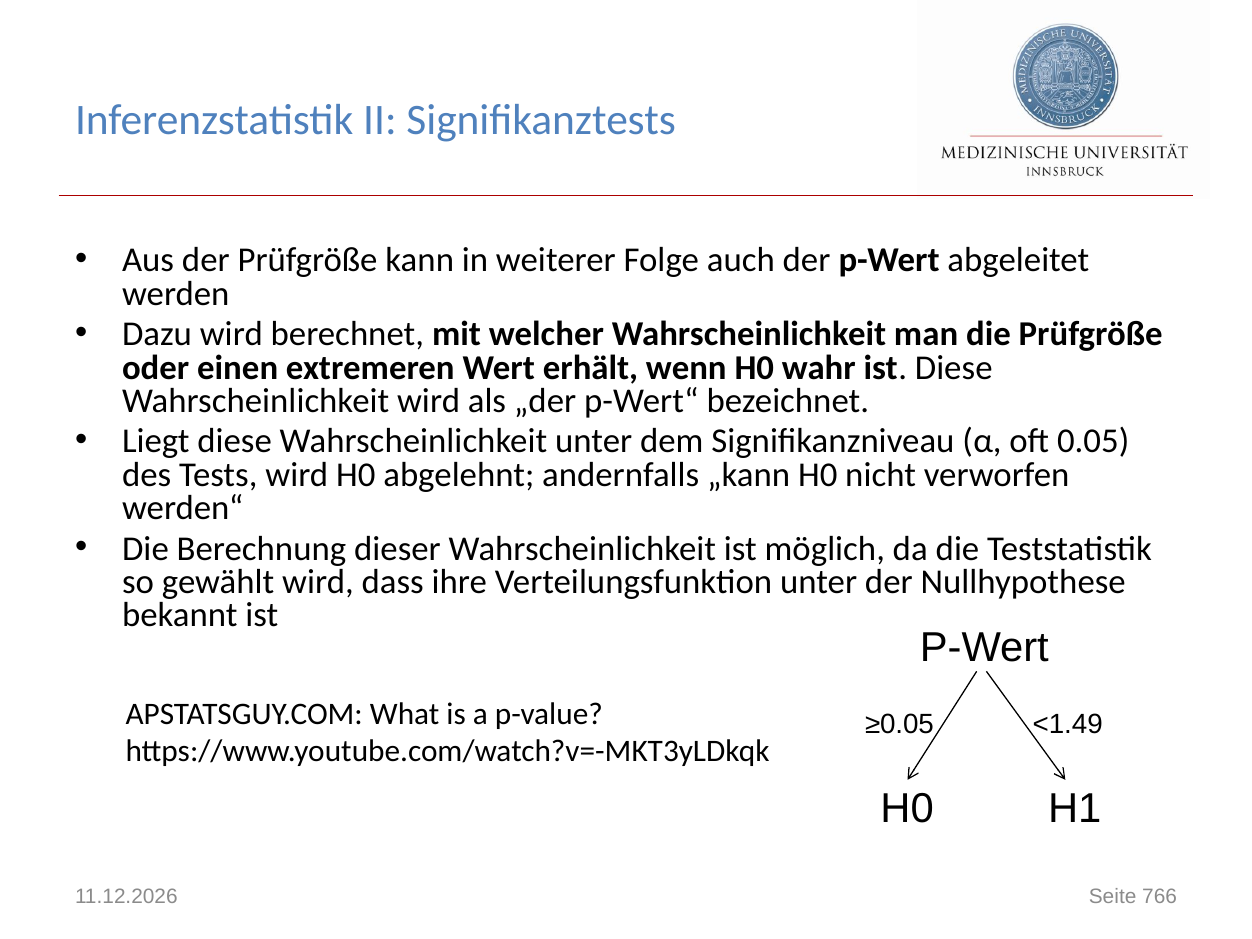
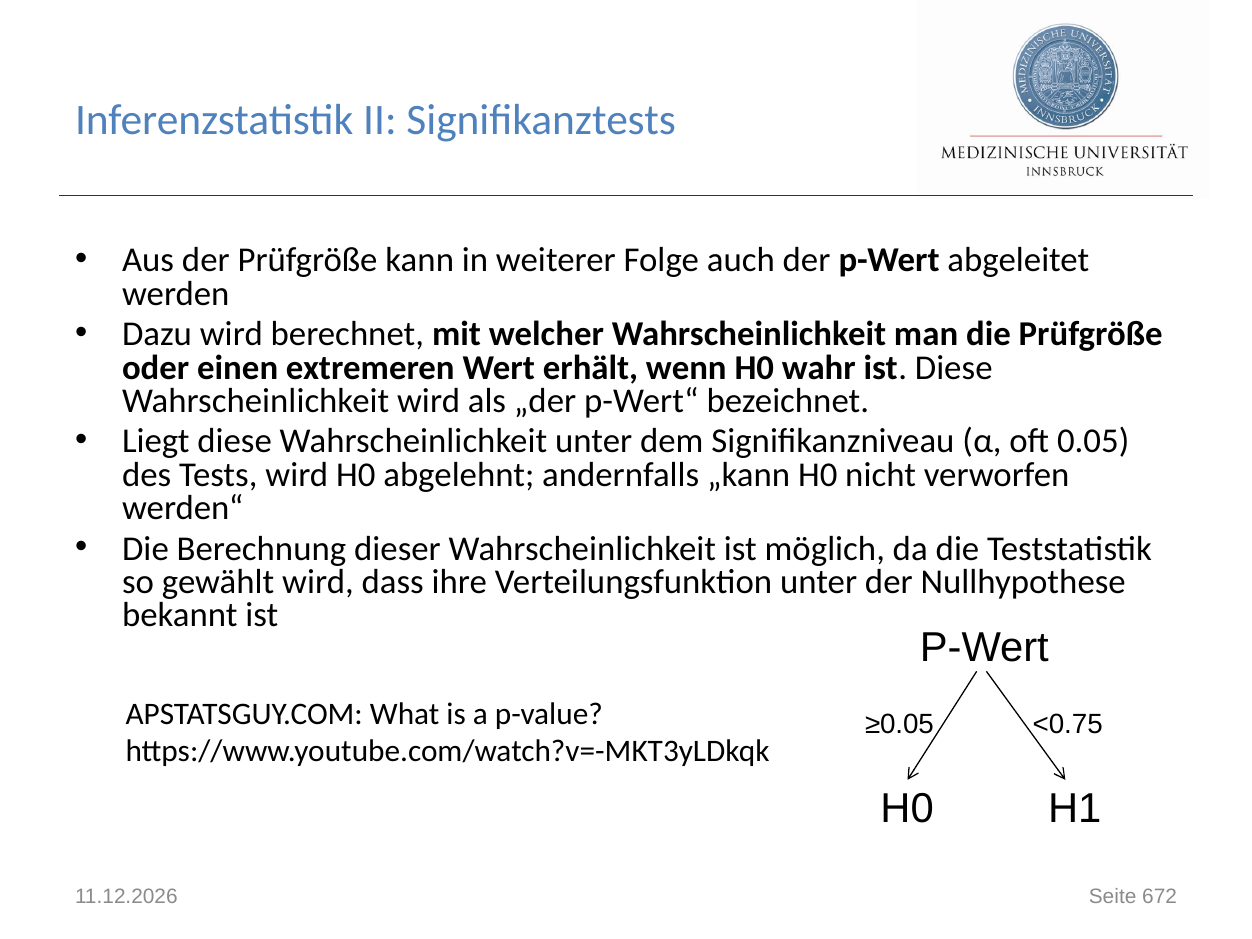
<1.49: <1.49 -> <0.75 (1068, 724)
766: 766 -> 672 (1160, 897)
